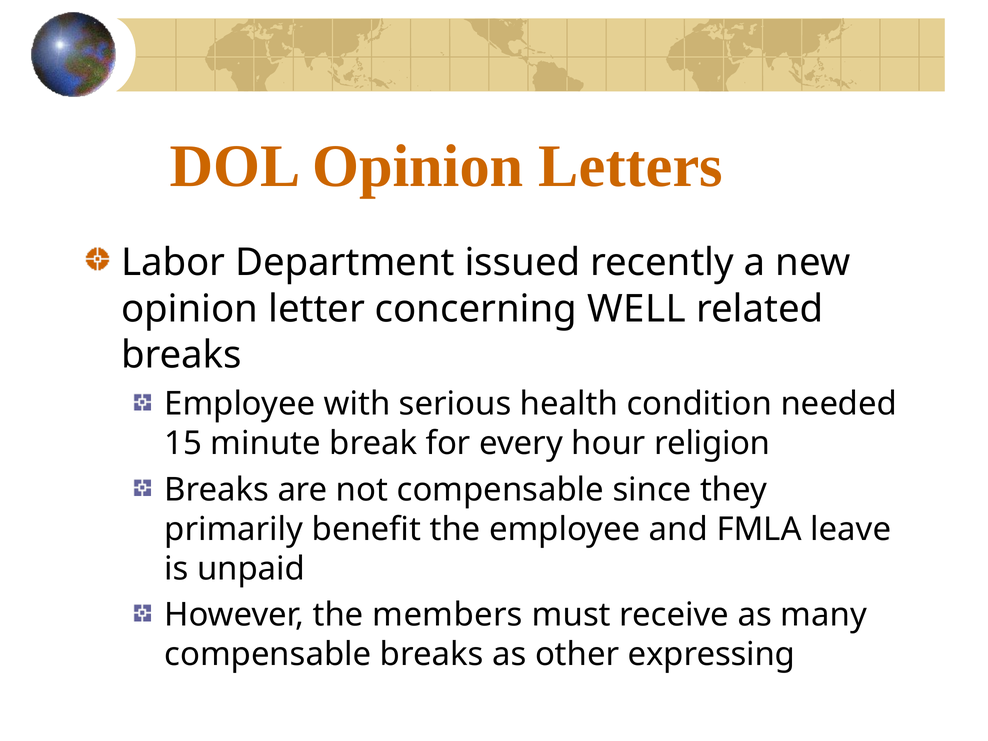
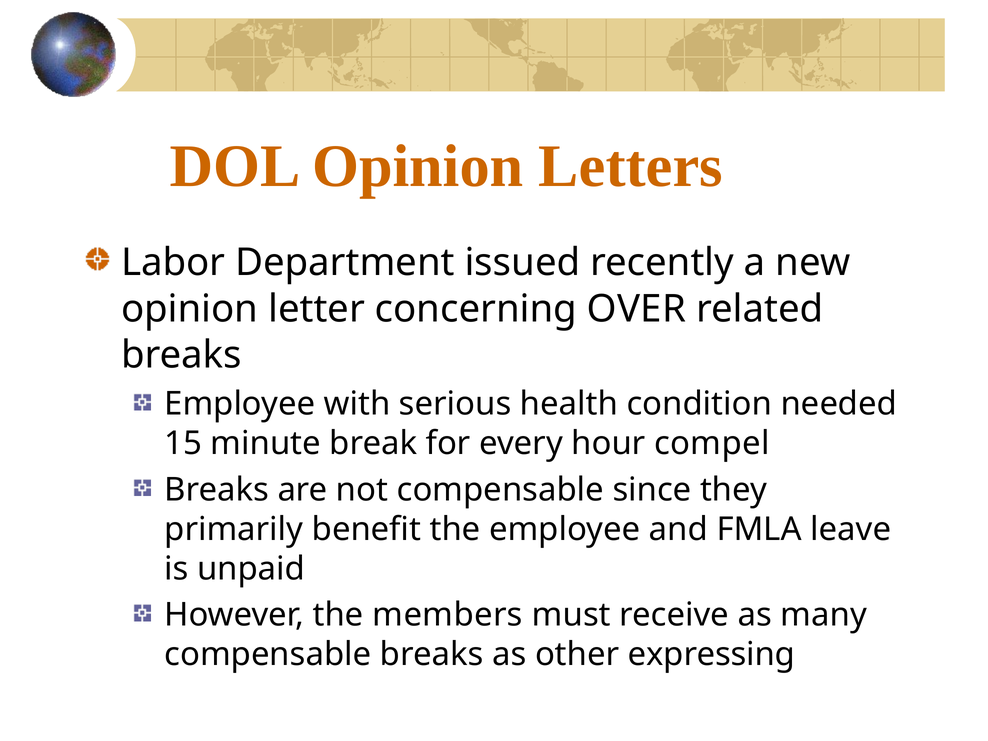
WELL: WELL -> OVER (636, 309)
religion: religion -> compel (712, 444)
